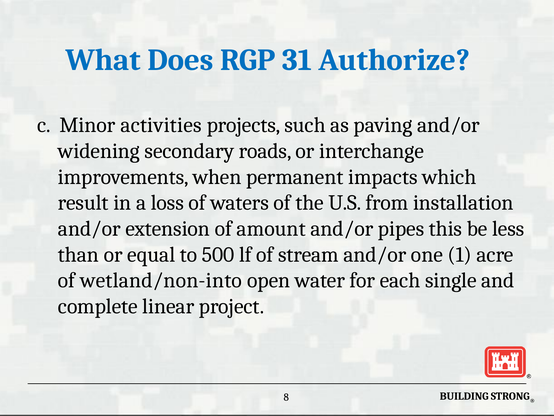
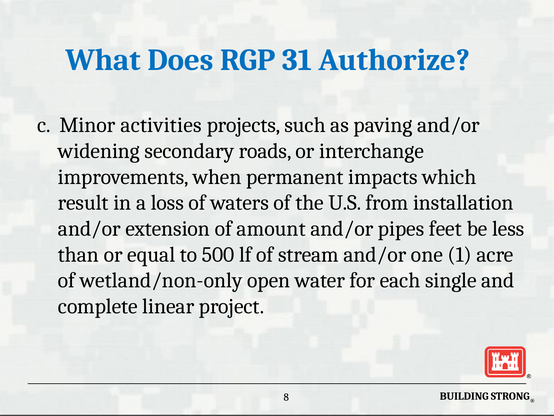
this: this -> feet (445, 228)
wetland/non-into: wetland/non-into -> wetland/non-only (161, 280)
